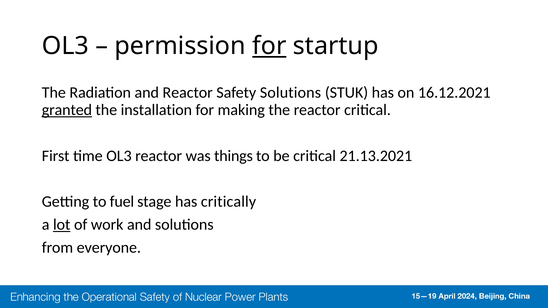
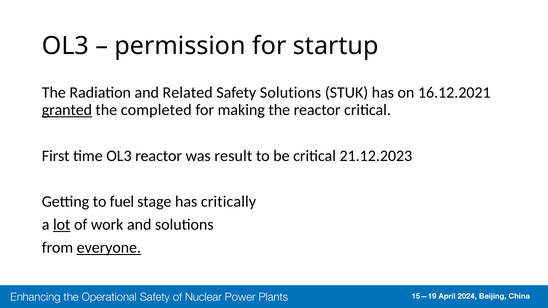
for underline: present -> none (269, 46)
and Reactor: Reactor -> Related (188, 93)
installation: installation -> completed (156, 110)
things: things -> result (233, 156)
21.13.2021: 21.13.2021 -> 21.12.2023 (376, 156)
everyone underline: none -> present (109, 248)
